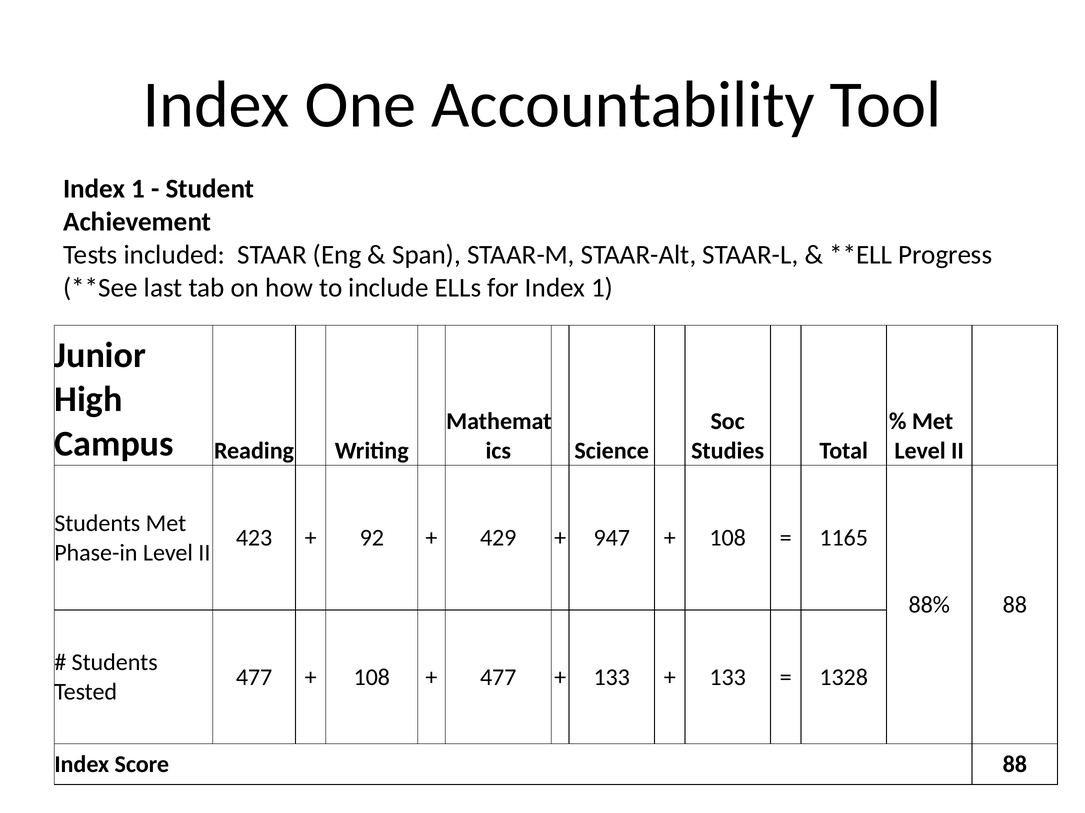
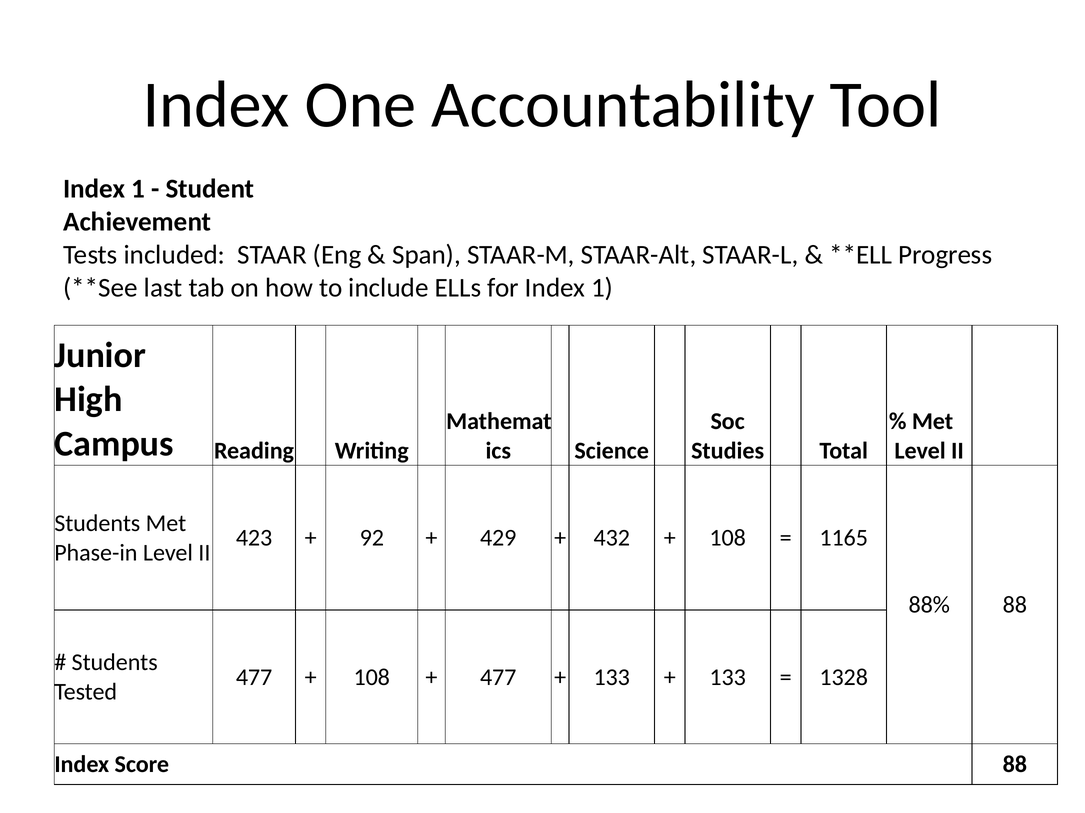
947: 947 -> 432 (612, 538)
